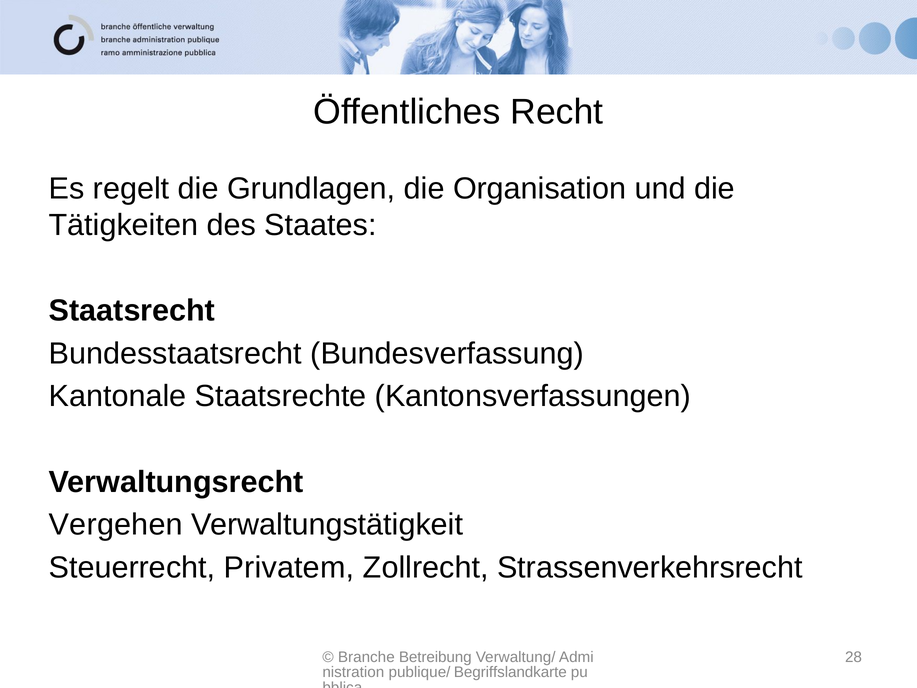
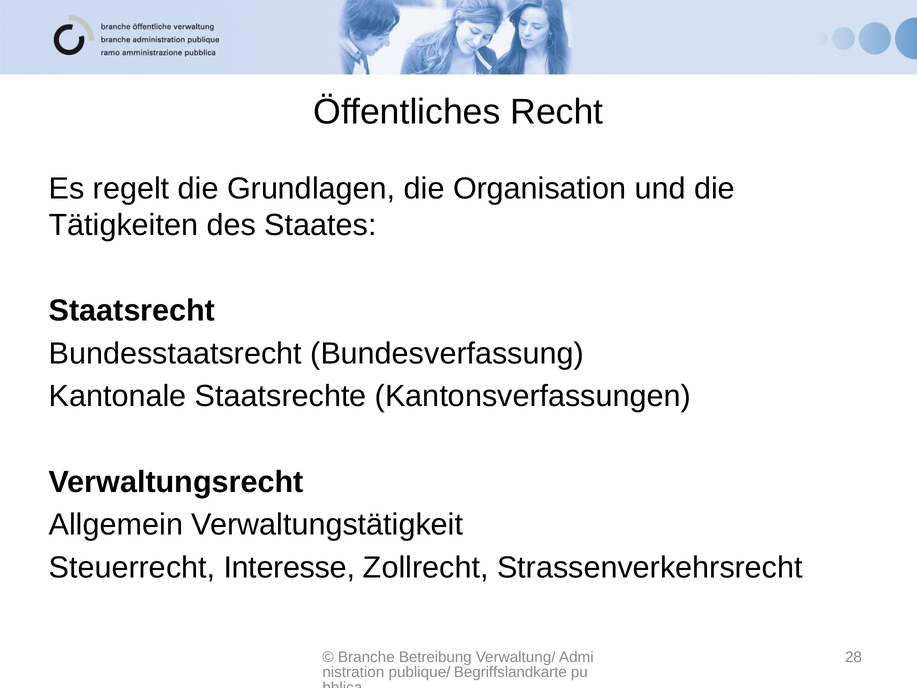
Vergehen: Vergehen -> Allgemein (116, 525)
Privatem: Privatem -> Interesse (289, 567)
